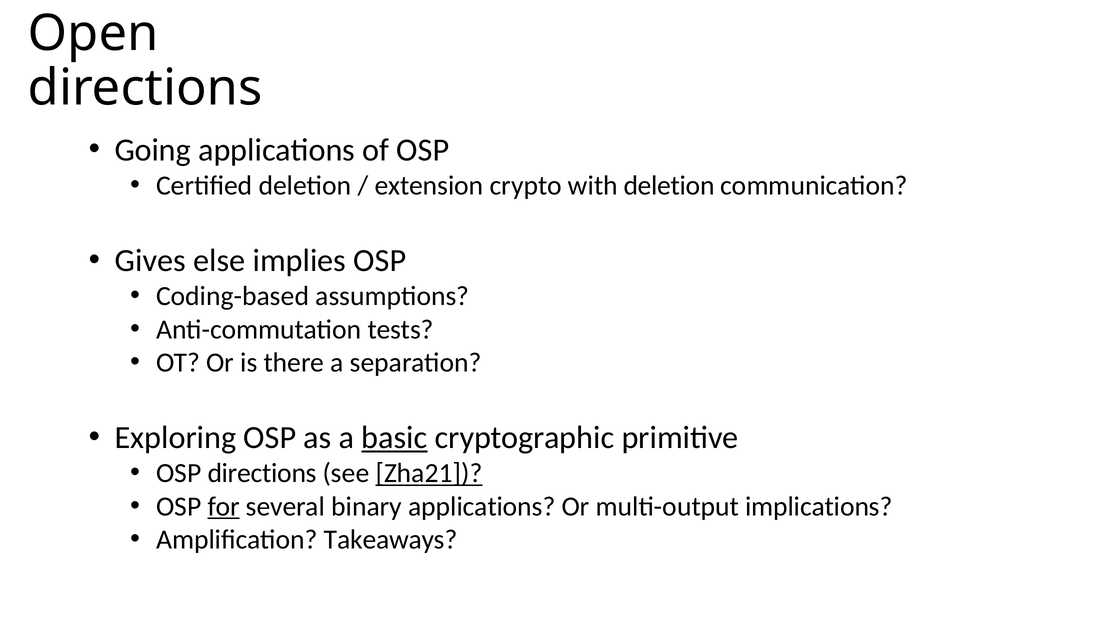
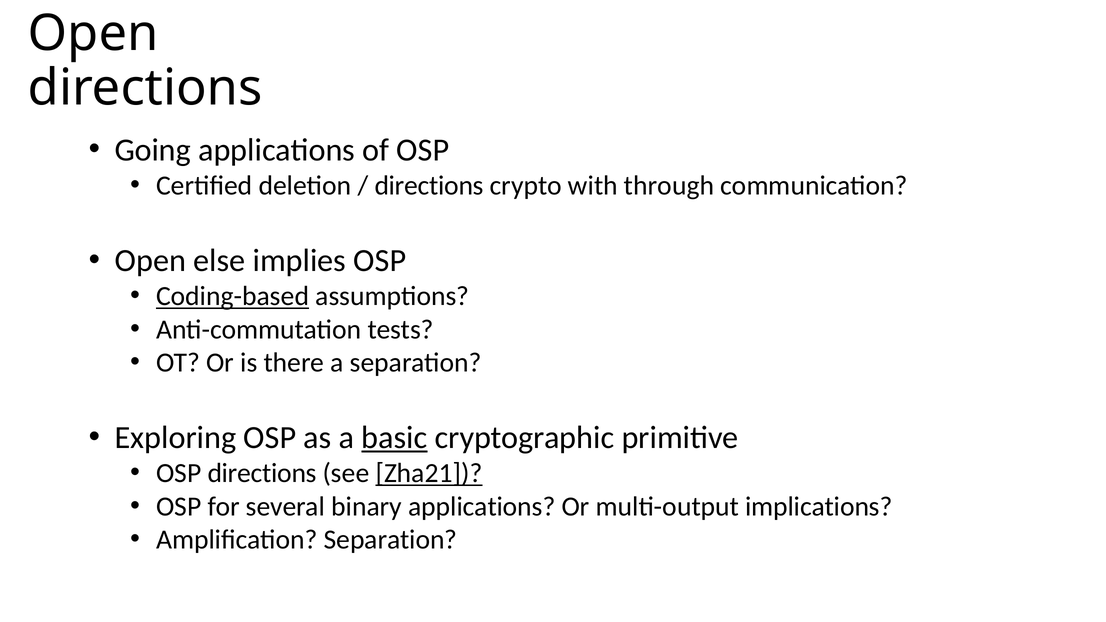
extension: extension -> directions (429, 186)
with deletion: deletion -> through (669, 186)
Gives: Gives -> Open (150, 261)
Coding-based underline: none -> present (233, 296)
for underline: present -> none (224, 507)
Amplification Takeaways: Takeaways -> Separation (391, 540)
